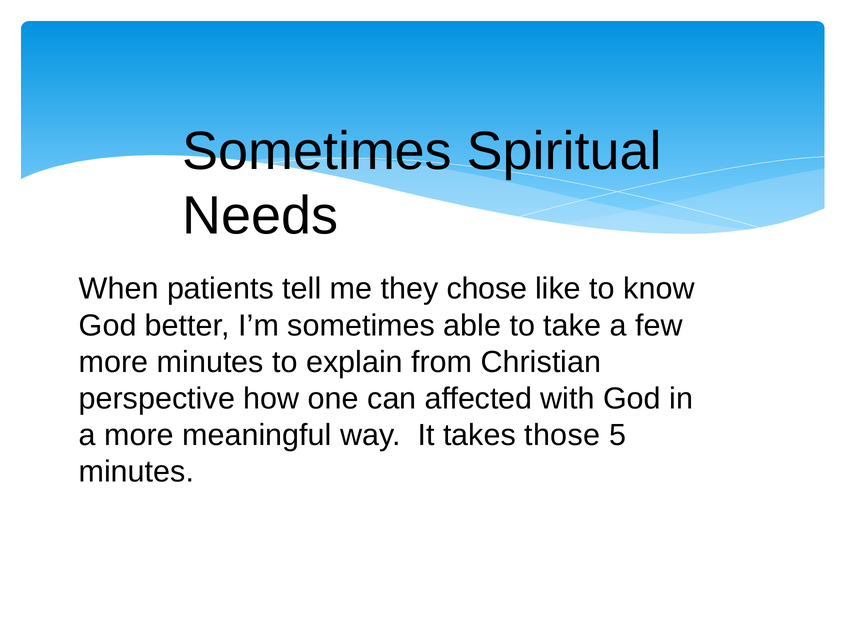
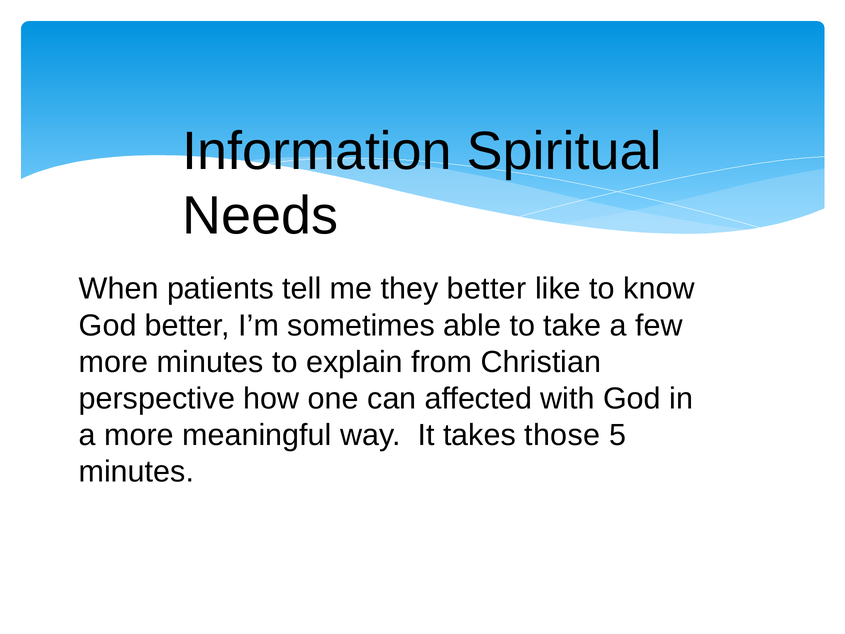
Sometimes: Sometimes -> Information (317, 151)
they chose: chose -> better (487, 289)
